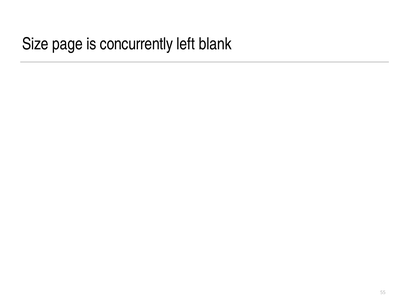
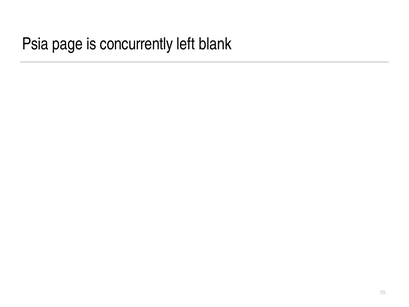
Size: Size -> Psia (35, 44)
